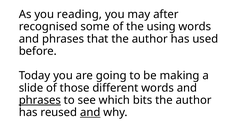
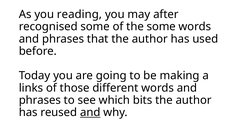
the using: using -> some (161, 27)
slide: slide -> links (31, 88)
phrases underline: present -> none (40, 100)
